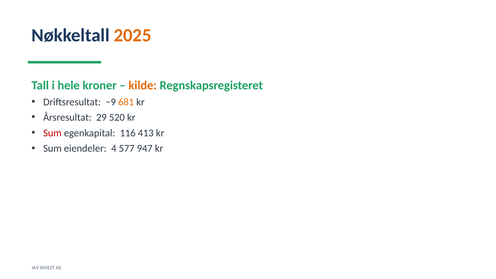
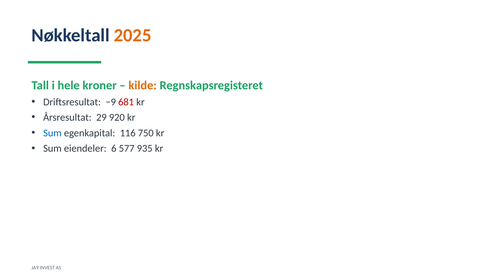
681 colour: orange -> red (126, 102)
520: 520 -> 920 (117, 118)
Sum colour: red -> blue (52, 133)
413: 413 -> 750 (146, 133)
4: 4 -> 6 (114, 149)
947: 947 -> 935 (145, 149)
